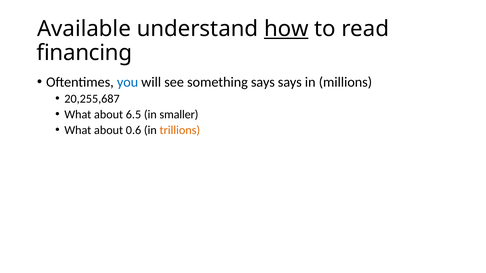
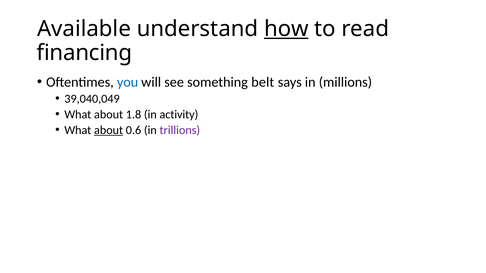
something says: says -> belt (263, 82)
20,255,687: 20,255,687 -> 39,040,049 (92, 99)
6.5: 6.5 -> 1.8 (134, 115)
smaller: smaller -> activity (179, 115)
about underline: none -> present (109, 130)
trillions colour: orange -> purple (180, 130)
